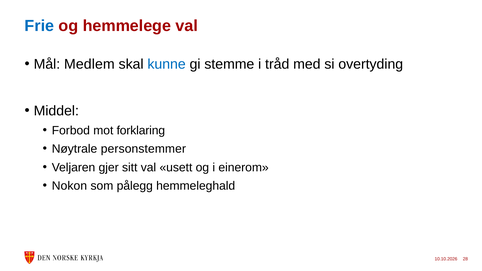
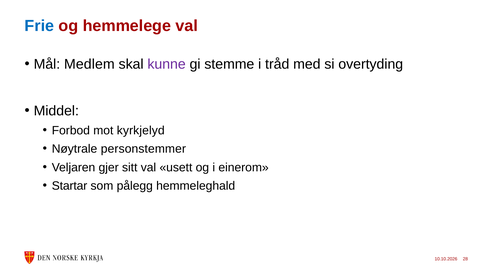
kunne colour: blue -> purple (167, 64)
forklaring: forklaring -> kyrkjelyd (141, 131)
Nokon: Nokon -> Startar (70, 186)
